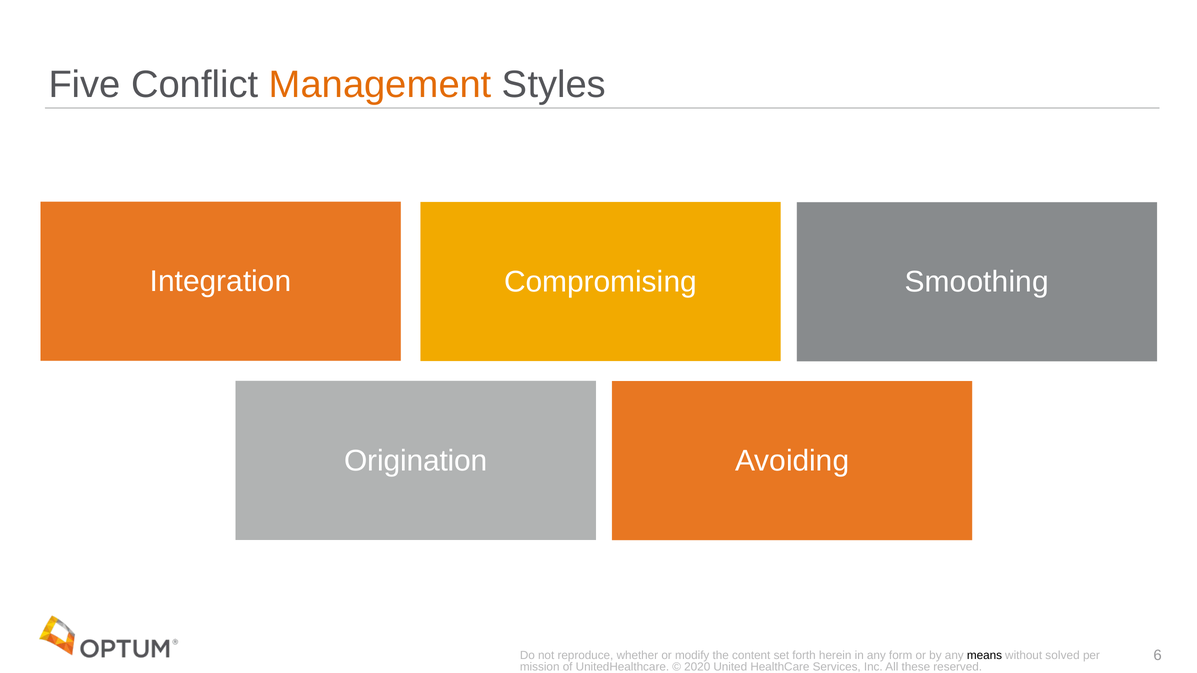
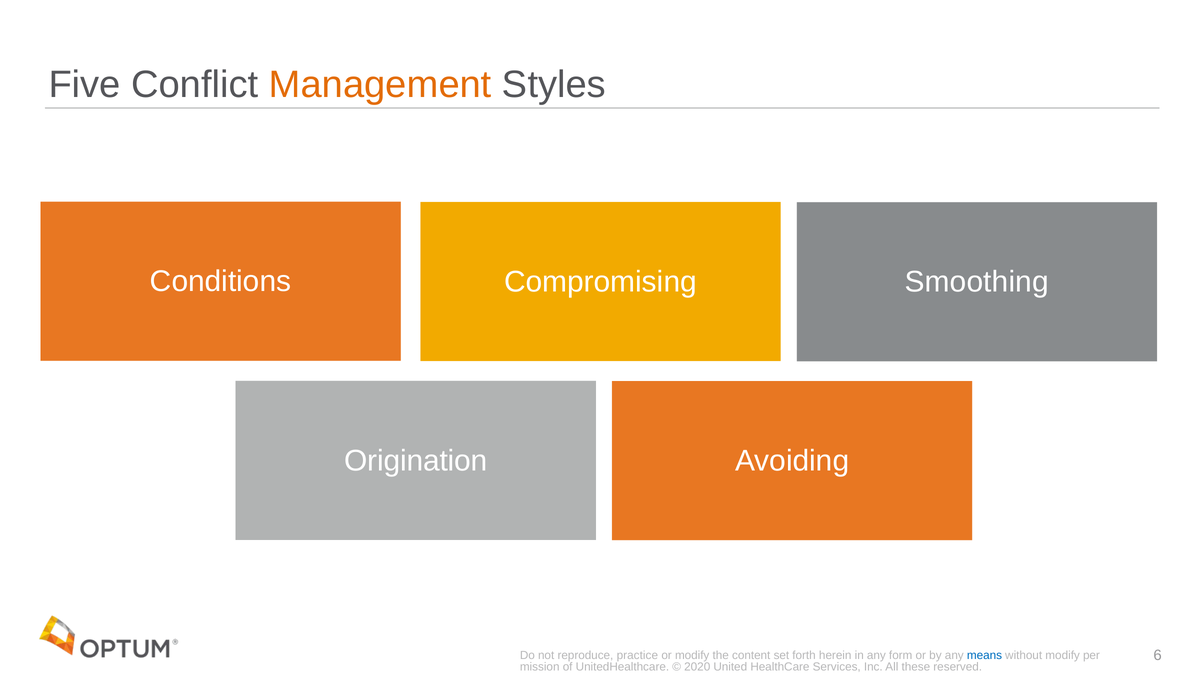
Integration: Integration -> Conditions (221, 282)
whether: whether -> practice (637, 656)
means colour: black -> blue (984, 656)
without solved: solved -> modify (1063, 656)
